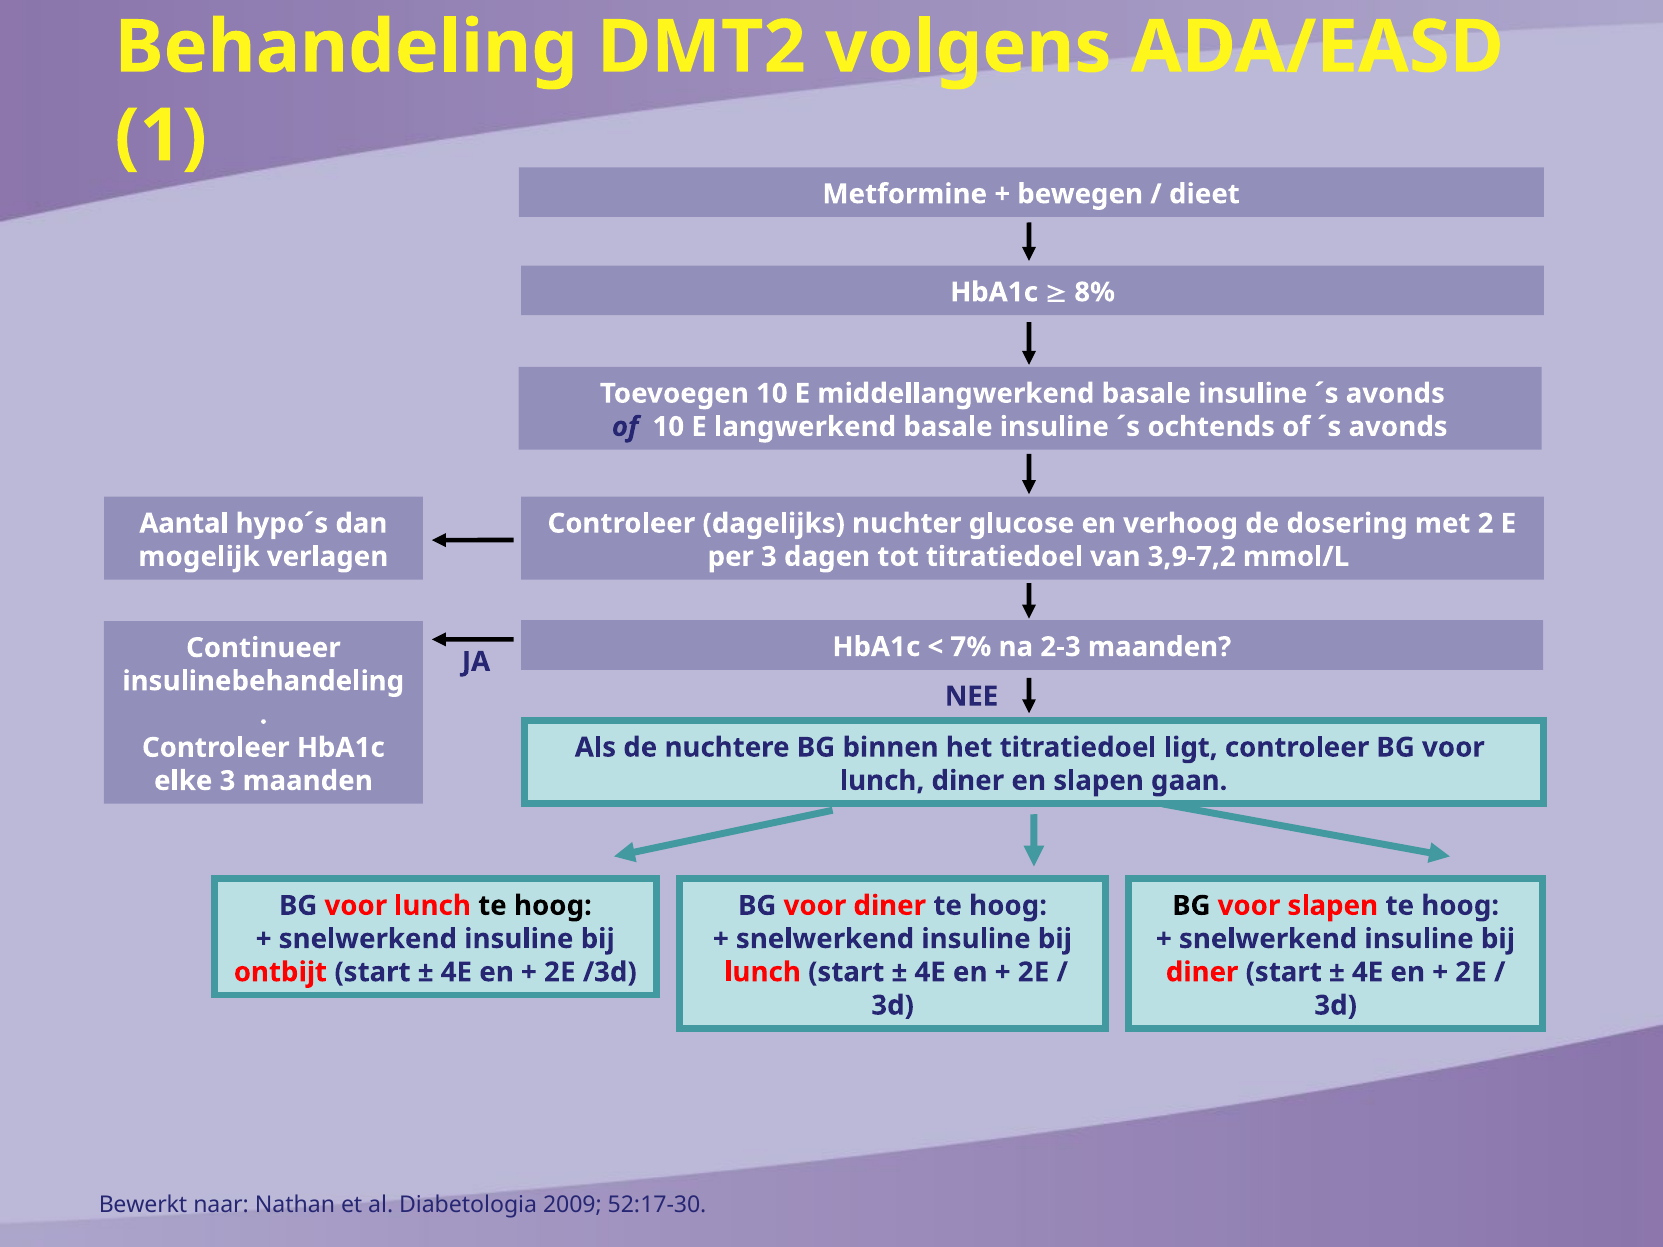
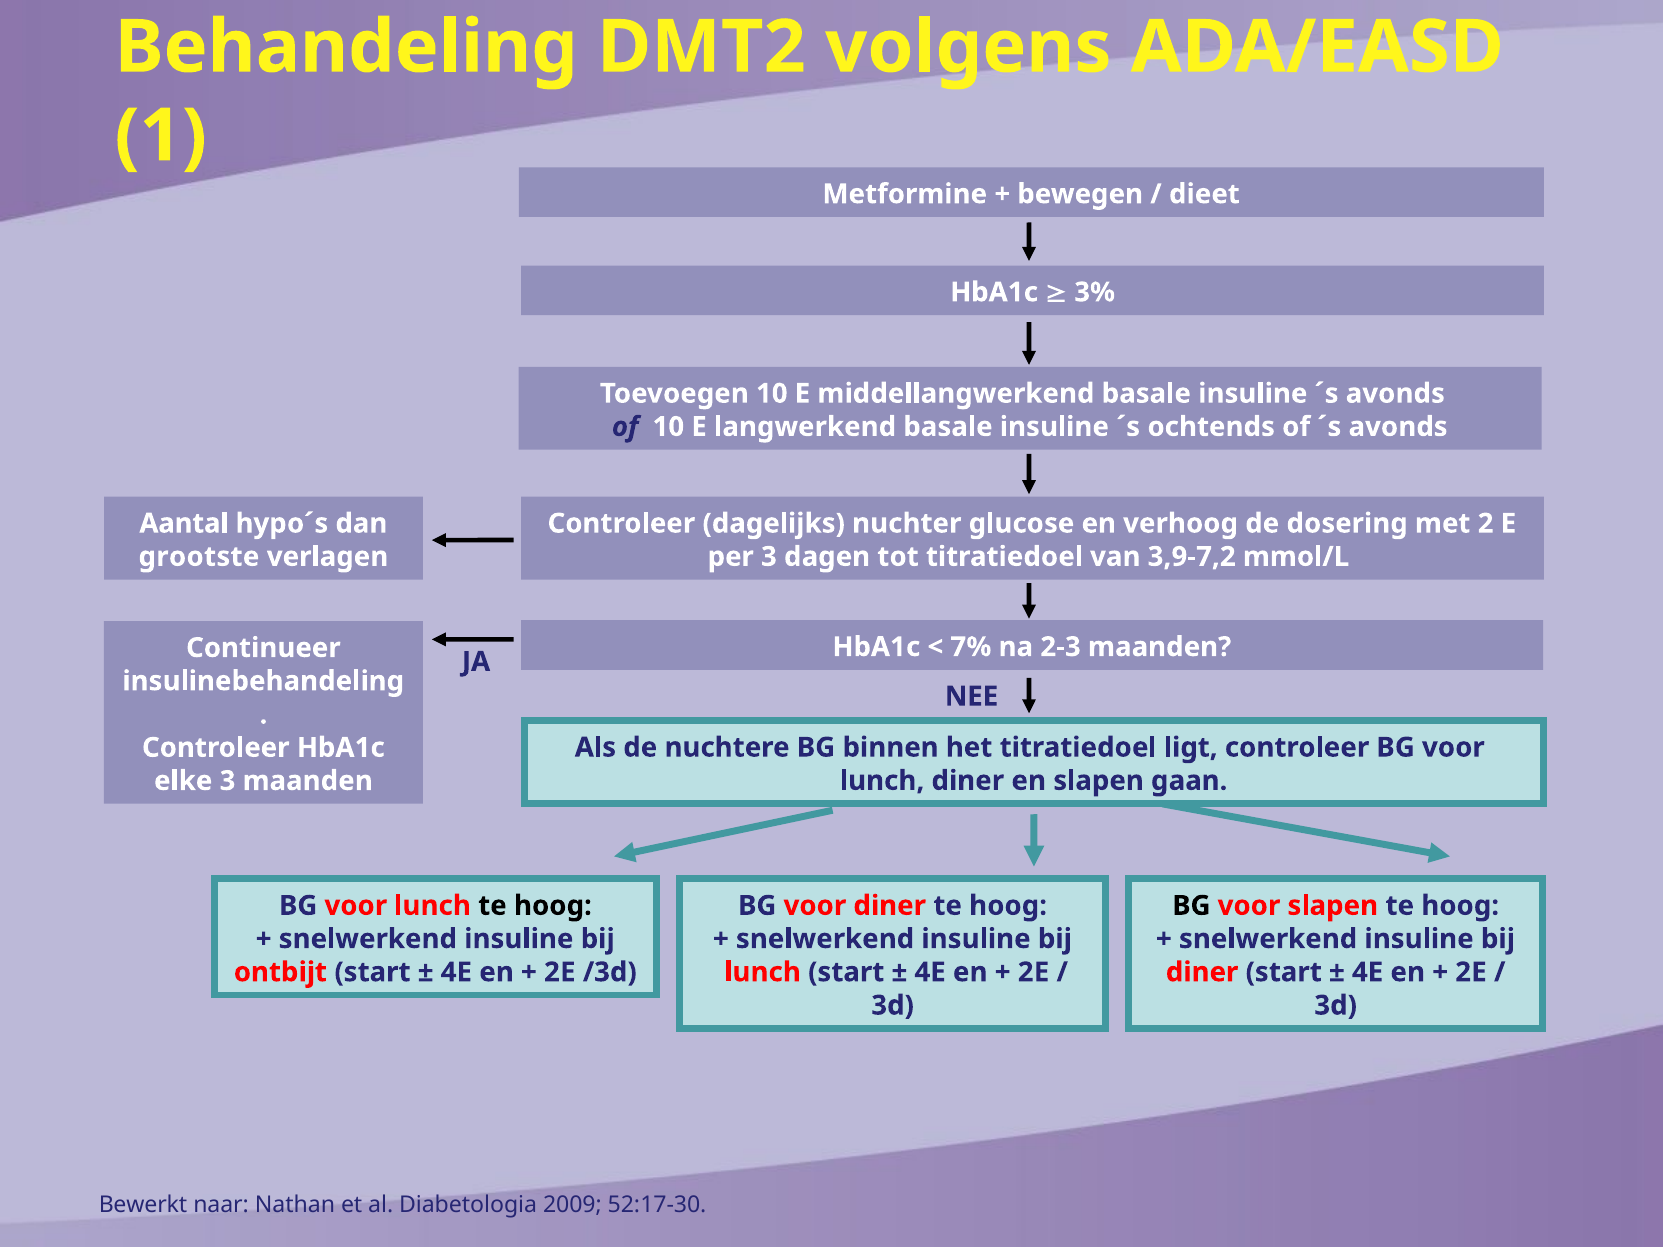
8%: 8% -> 3% (1095, 292)
mogelijk: mogelijk -> grootste (199, 557)
